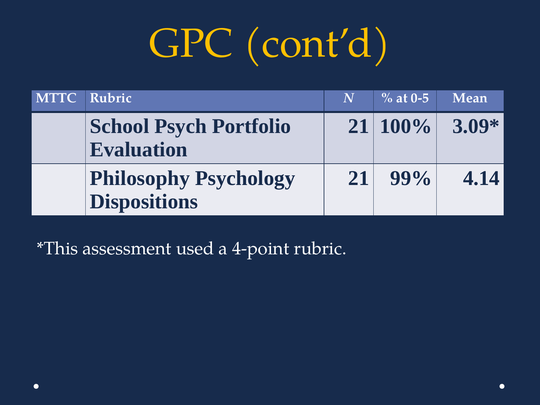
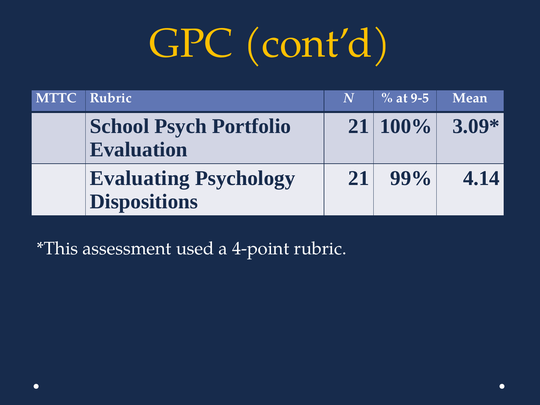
0-5: 0-5 -> 9-5 (420, 98)
Philosophy: Philosophy -> Evaluating (140, 178)
